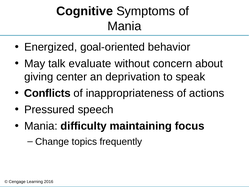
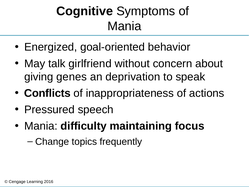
evaluate: evaluate -> girlfriend (90, 63)
center: center -> genes (72, 77)
